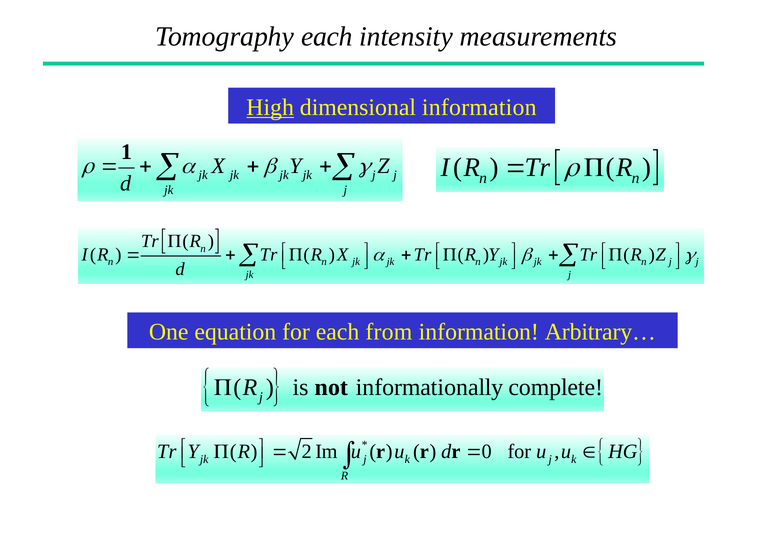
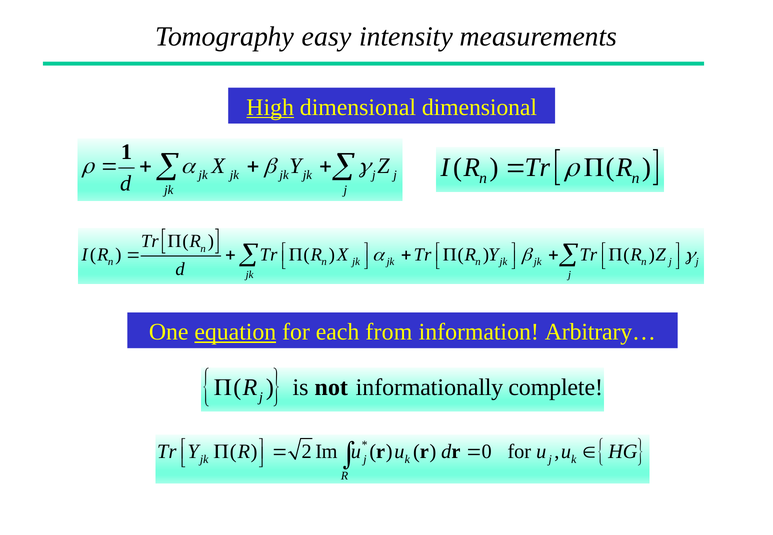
Tomography each: each -> easy (327, 37)
dimensional information: information -> dimensional (479, 107)
equation underline: none -> present (235, 332)
